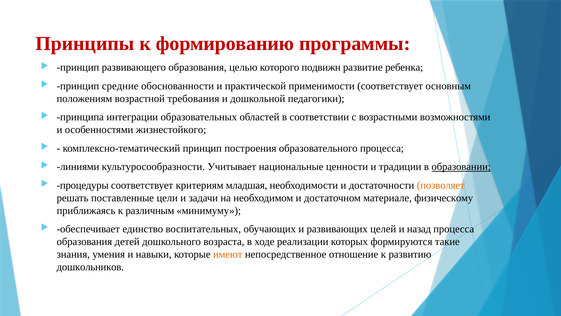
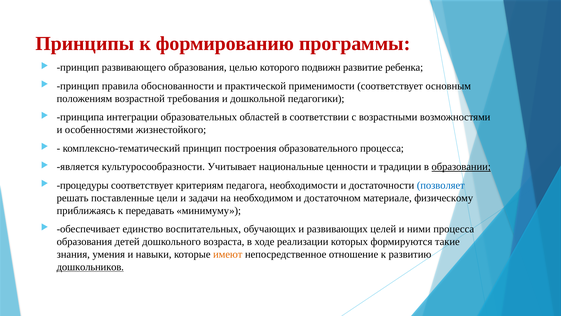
средние: средние -> правила (120, 86)
линиями: линиями -> является (78, 167)
младшая: младшая -> педагога (247, 185)
позволяет colour: orange -> blue (441, 185)
различным: различным -> передавать (150, 210)
назад: назад -> ними (419, 229)
дошкольников underline: none -> present (90, 267)
